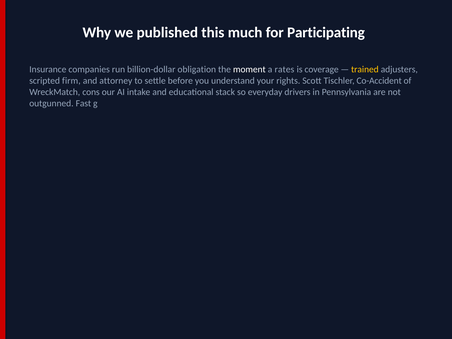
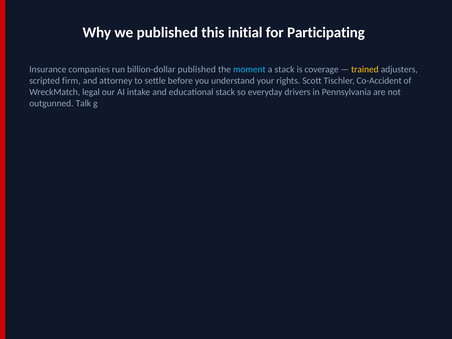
much: much -> initial (245, 33)
billion-dollar obligation: obligation -> published (197, 70)
moment colour: white -> light blue (249, 70)
a rates: rates -> stack (284, 70)
cons: cons -> legal (91, 92)
Fast: Fast -> Talk (83, 103)
